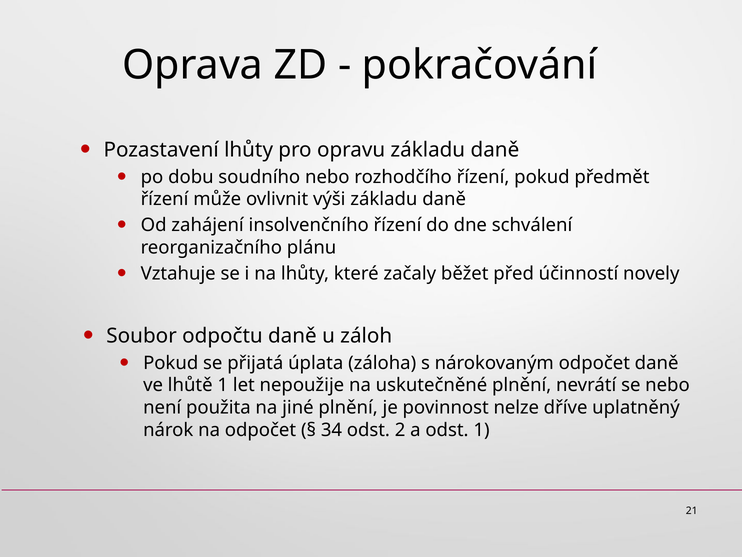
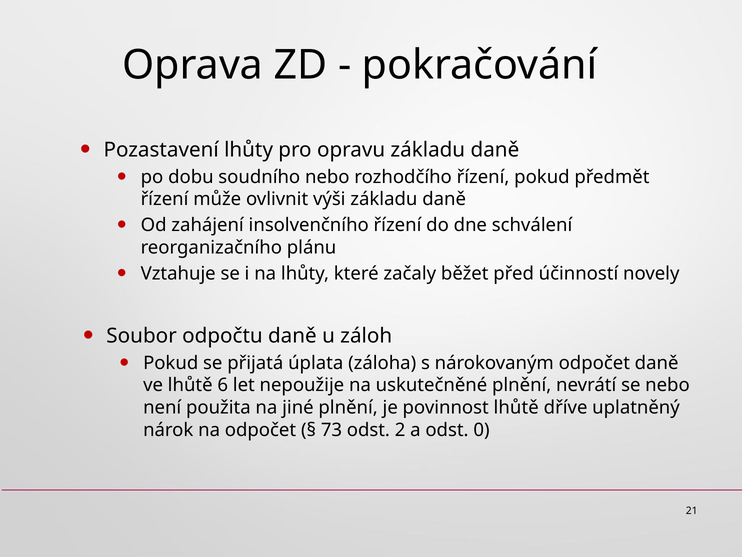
lhůtě 1: 1 -> 6 (223, 385)
povinnost nelze: nelze -> lhůtě (516, 407)
34: 34 -> 73 (331, 430)
odst 1: 1 -> 0 (482, 430)
